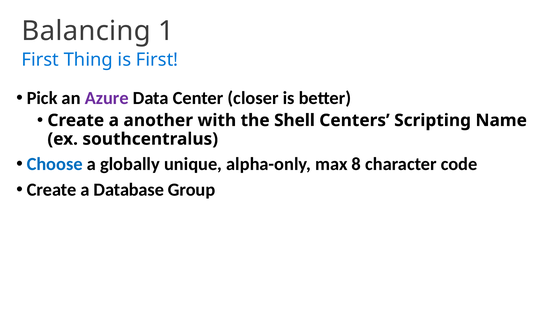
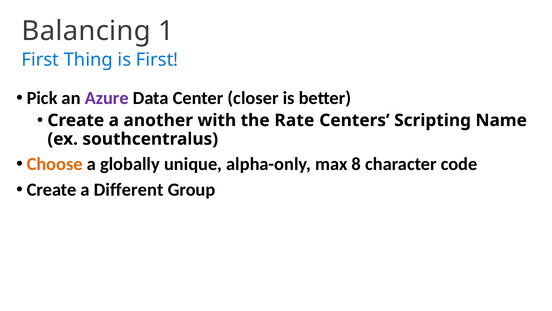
Shell: Shell -> Rate (294, 120)
Choose colour: blue -> orange (55, 164)
Database: Database -> Different (129, 189)
